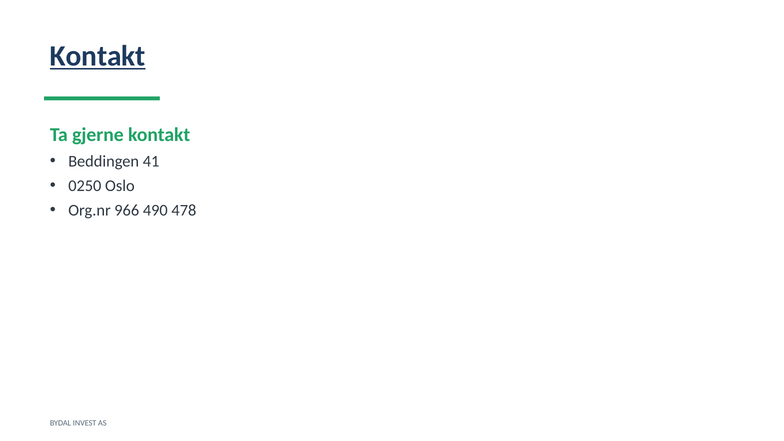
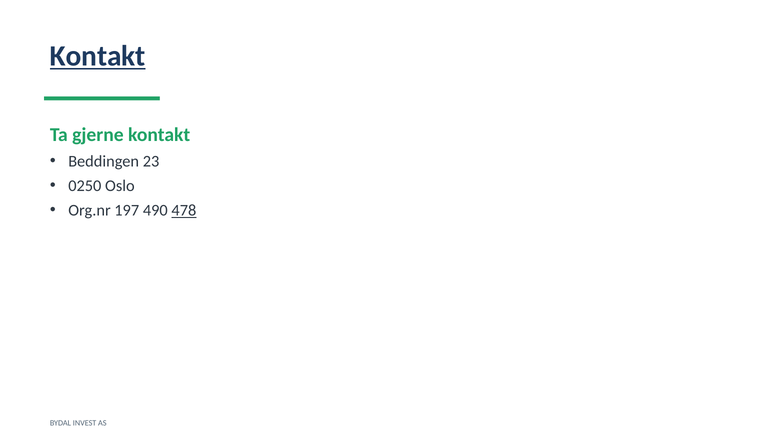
41: 41 -> 23 (151, 161)
966: 966 -> 197 (127, 210)
478 underline: none -> present (184, 210)
